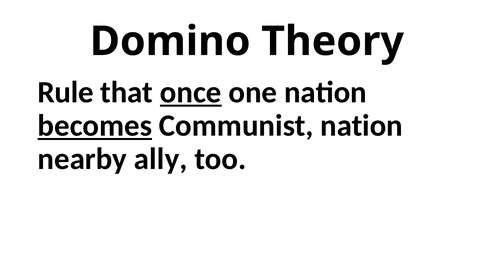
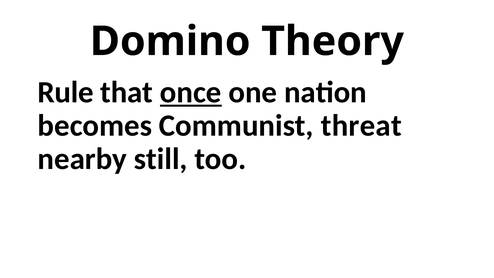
becomes underline: present -> none (95, 126)
Communist nation: nation -> threat (361, 126)
ally: ally -> still (161, 159)
